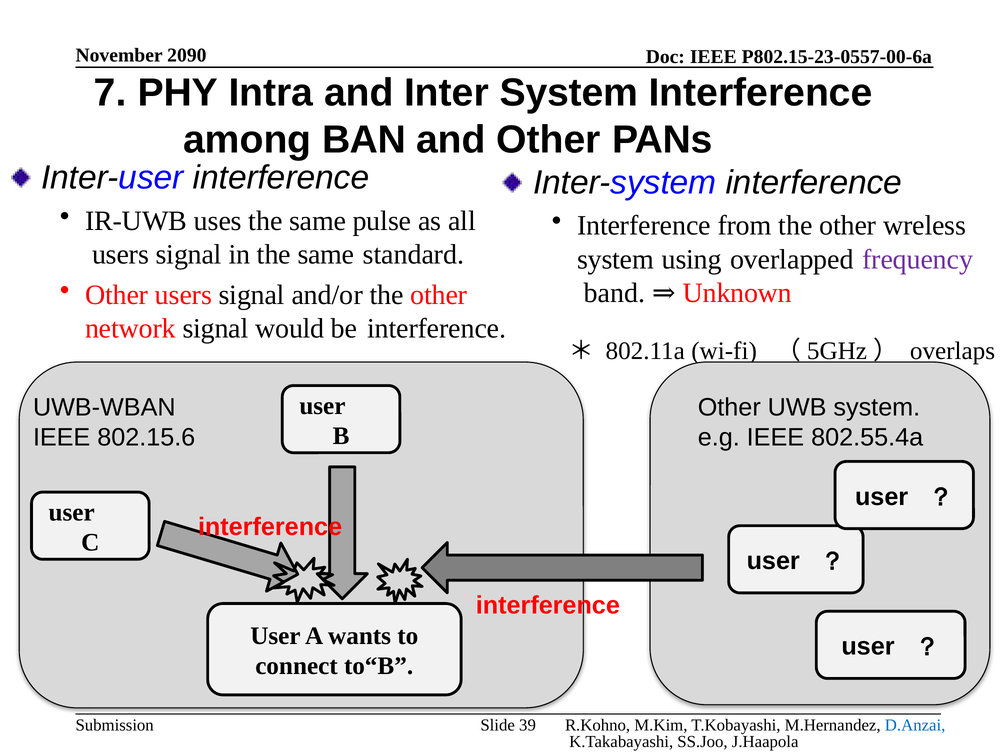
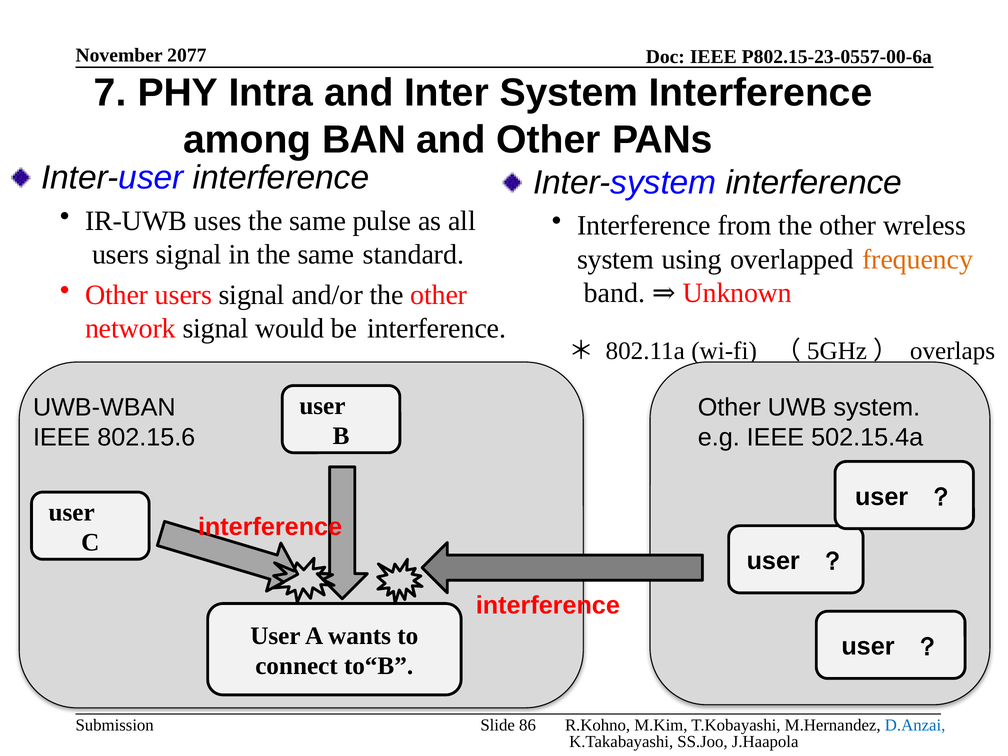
2090: 2090 -> 2077 (187, 55)
frequency colour: purple -> orange (918, 259)
802.55.4a: 802.55.4a -> 502.15.4a (867, 438)
39: 39 -> 86 (528, 725)
